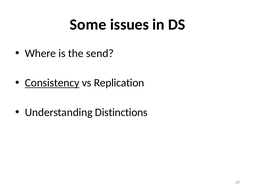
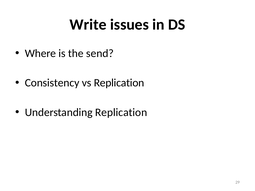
Some: Some -> Write (88, 25)
Consistency underline: present -> none (52, 83)
Understanding Distinctions: Distinctions -> Replication (121, 112)
